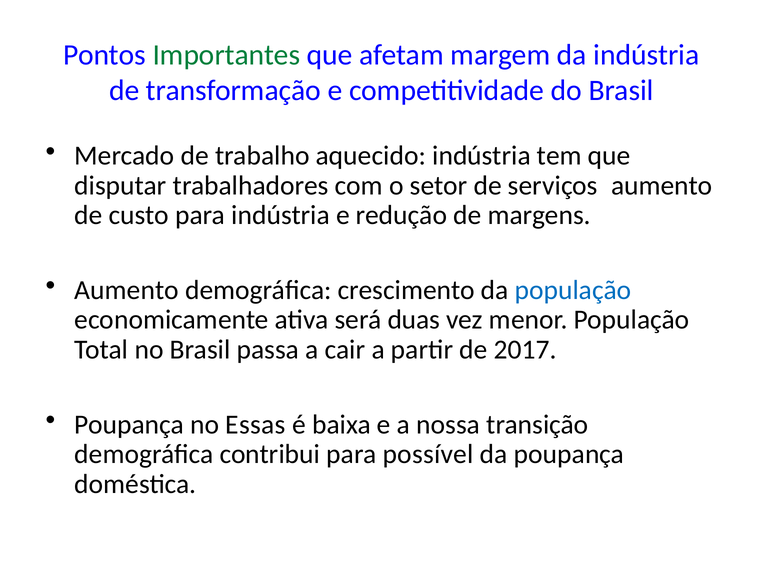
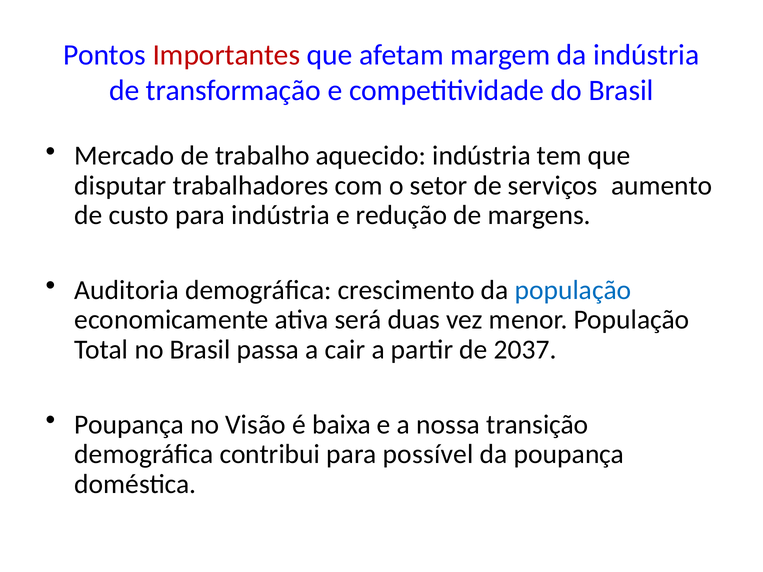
Importantes colour: green -> red (226, 55)
Aumento: Aumento -> Auditoria (127, 290)
2017: 2017 -> 2037 (525, 350)
Essas: Essas -> Visão (256, 425)
